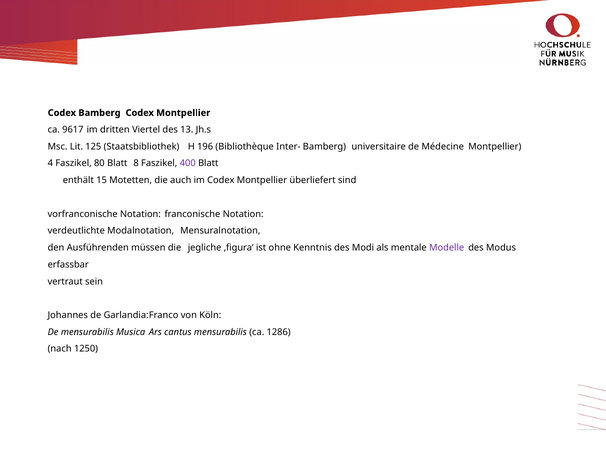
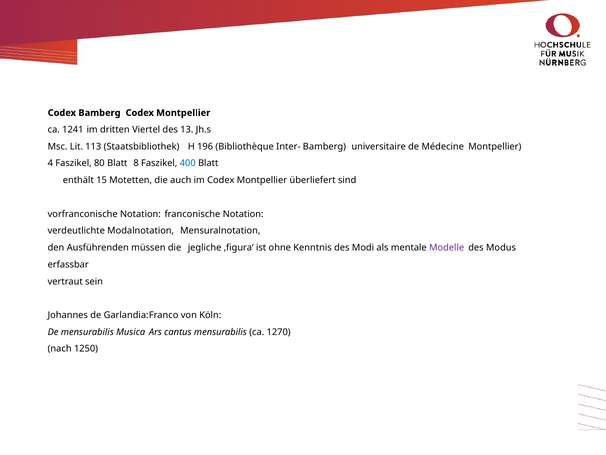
9617: 9617 -> 1241 (73, 130)
125: 125 -> 113 (93, 146)
400 colour: purple -> blue (188, 163)
1286: 1286 -> 1270 (279, 332)
